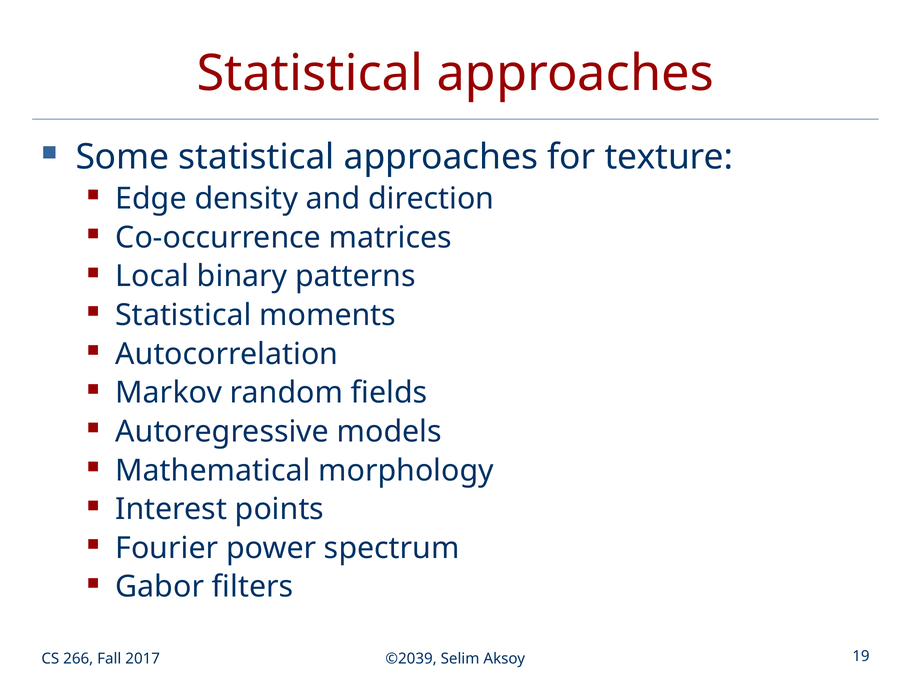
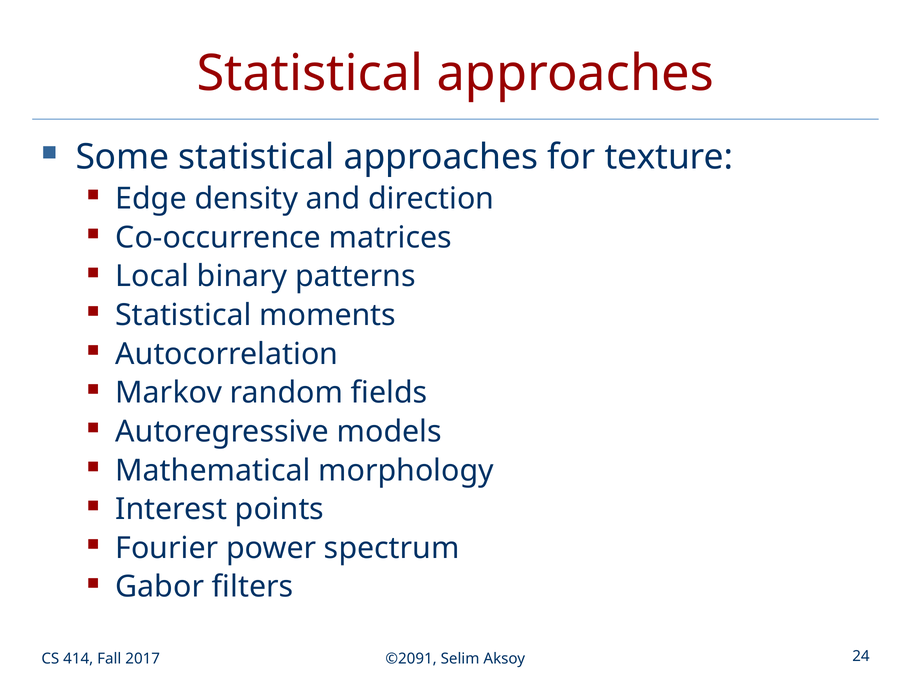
266: 266 -> 414 (78, 659)
©2039: ©2039 -> ©2091 (411, 659)
19: 19 -> 24 (861, 657)
